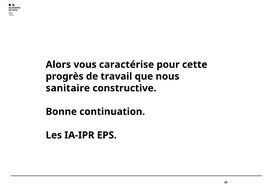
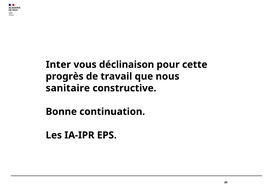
Alors: Alors -> Inter (58, 65)
caractérise: caractérise -> déclinaison (127, 65)
